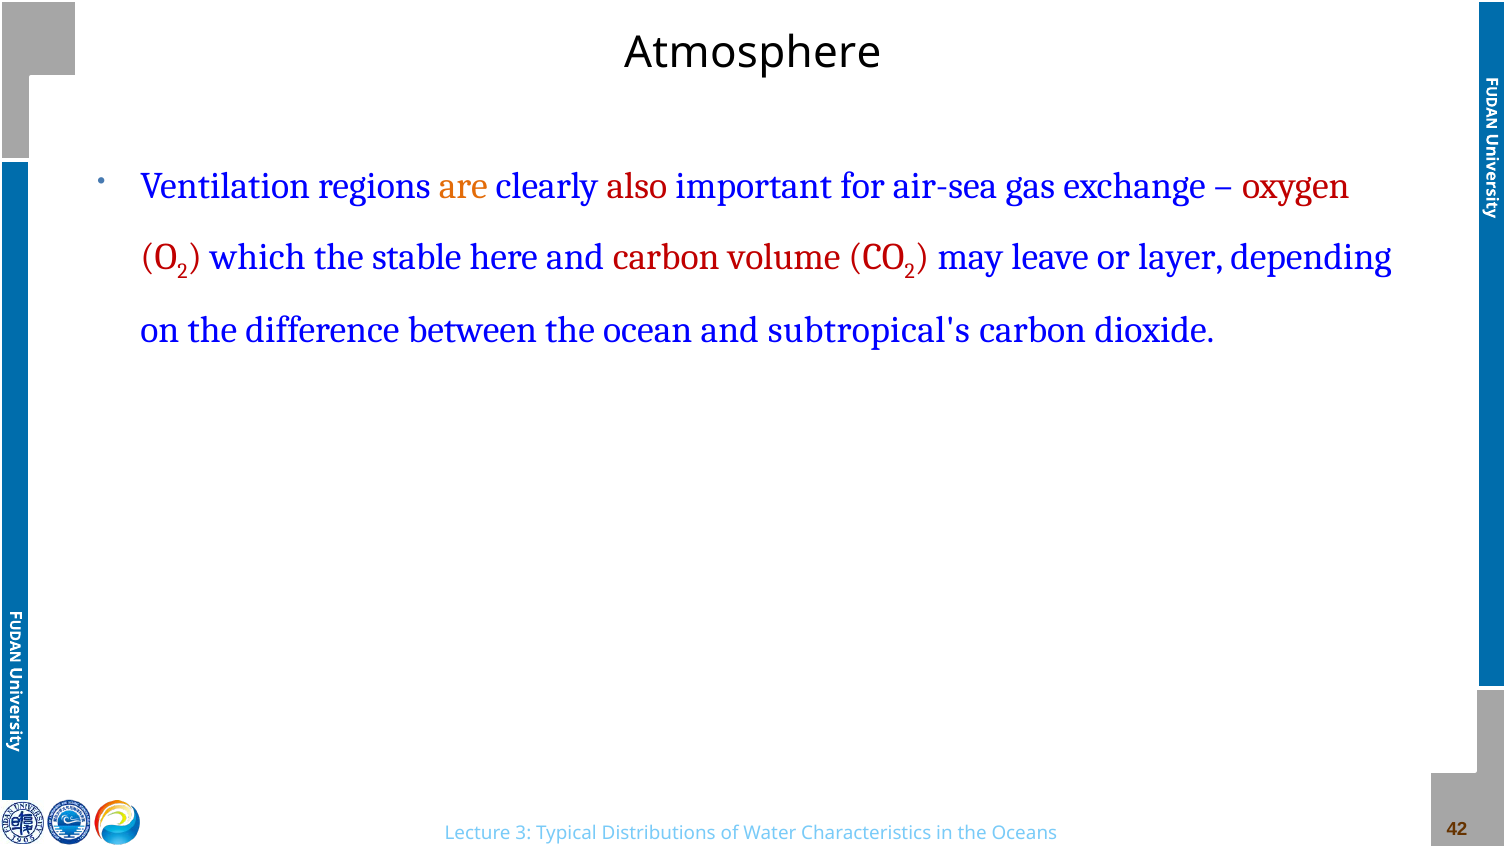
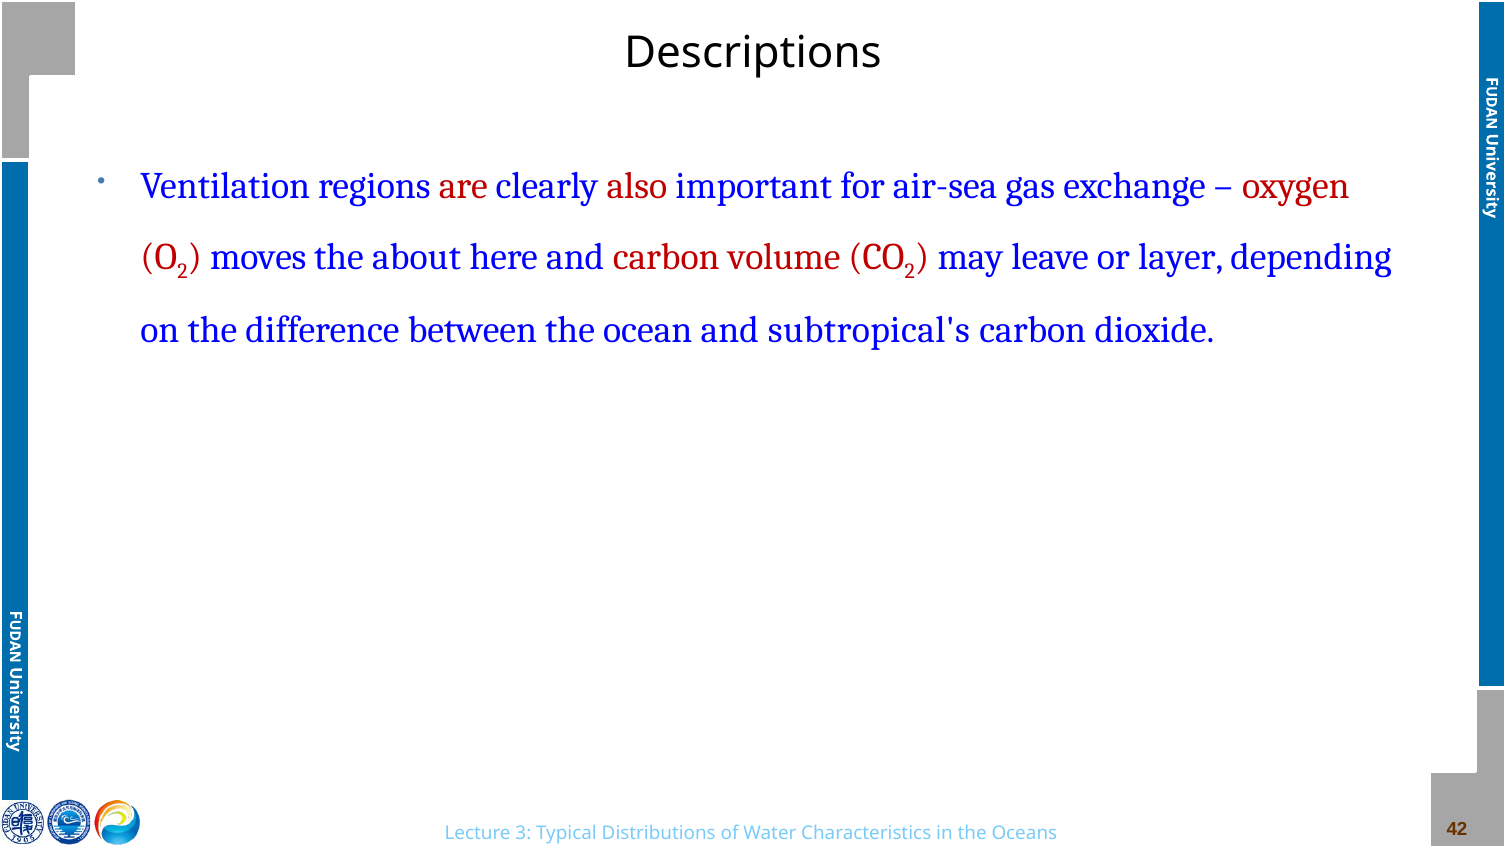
Atmosphere: Atmosphere -> Descriptions (753, 53)
are colour: orange -> red (463, 186)
which: which -> moves (258, 257)
stable: stable -> about (416, 257)
